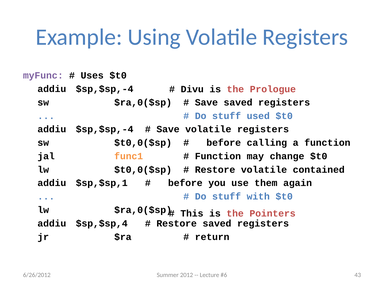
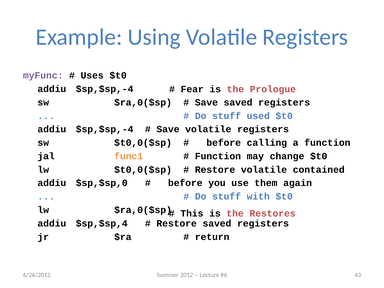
Divu: Divu -> Fear (192, 89)
$sp,$sp,1: $sp,$sp,1 -> $sp,$sp,0 (102, 183)
Pointers: Pointers -> Restores (273, 213)
